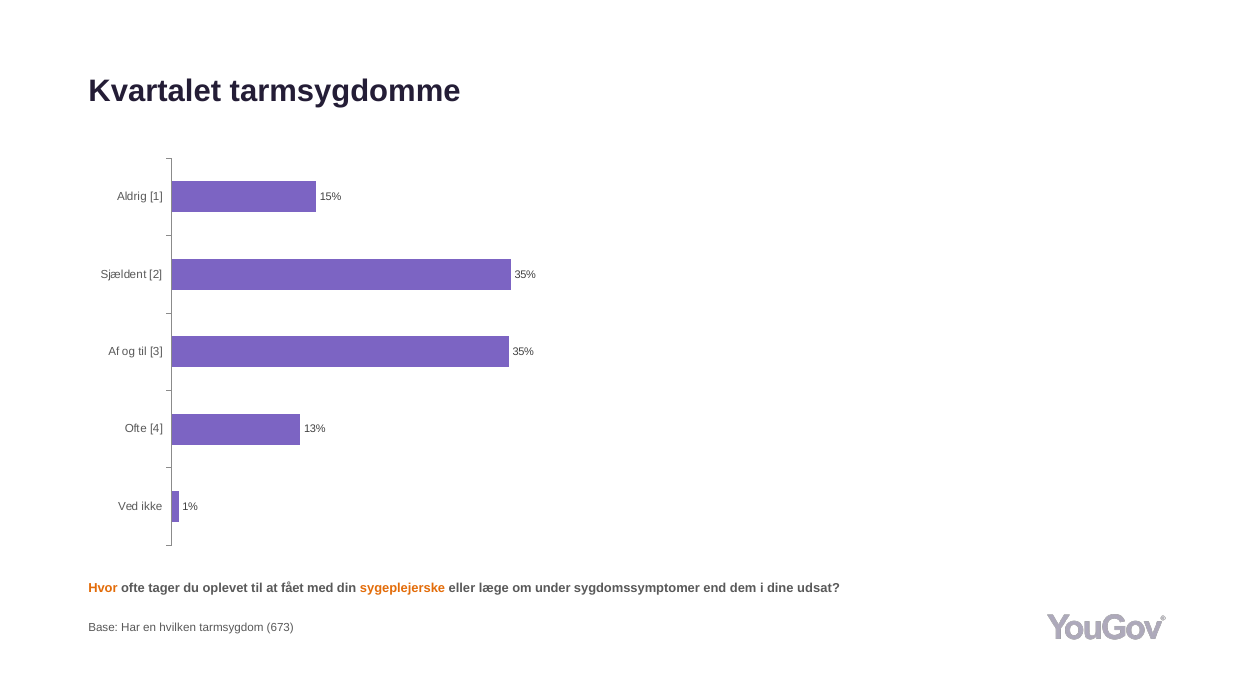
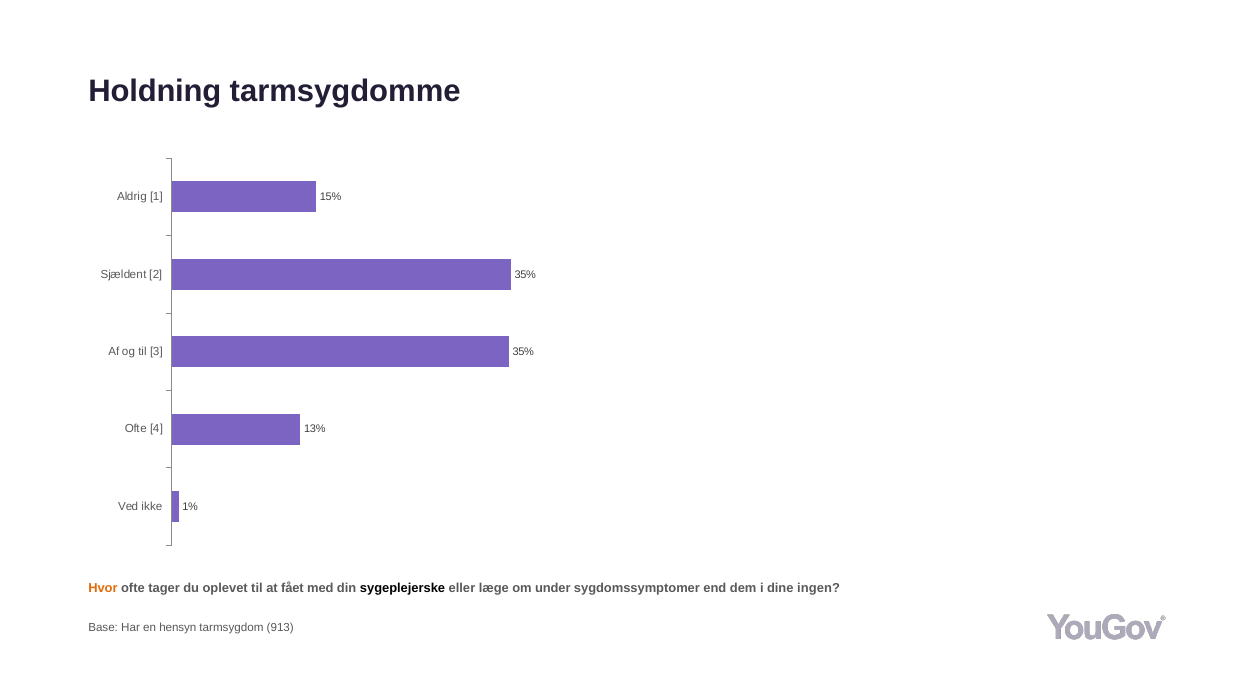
Kvartalet: Kvartalet -> Holdning (155, 92)
sygeplejerske colour: orange -> black (403, 589)
udsat: udsat -> ingen (819, 589)
hvilken: hvilken -> hensyn (178, 628)
673: 673 -> 913 (280, 628)
